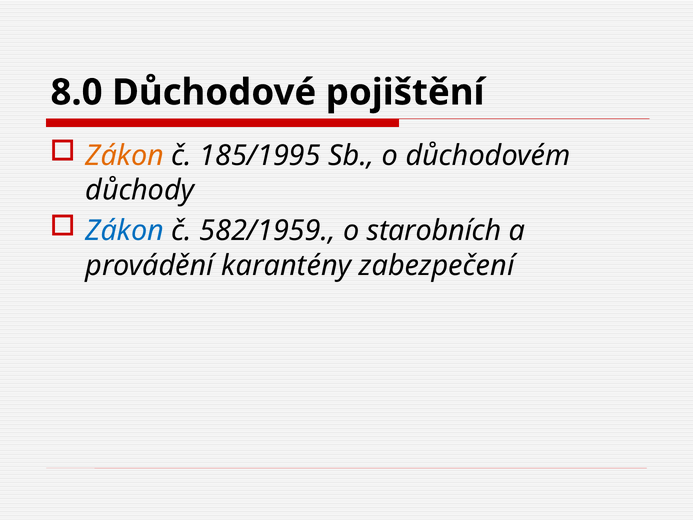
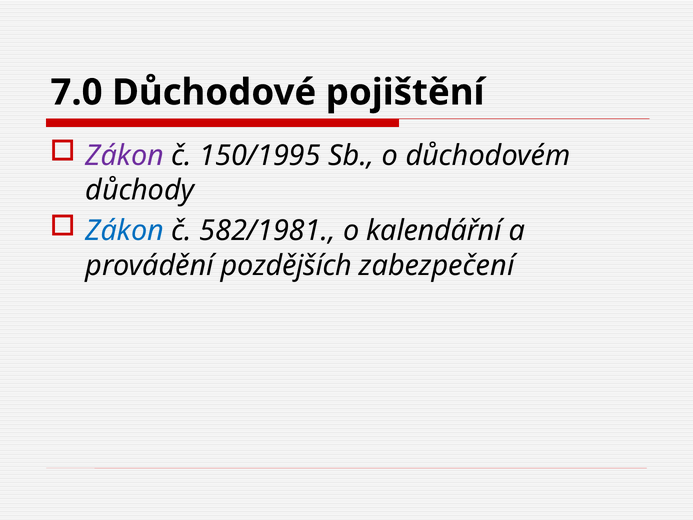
8.0: 8.0 -> 7.0 (77, 92)
Zákon colour: orange -> purple (125, 156)
185/1995: 185/1995 -> 150/1995 (260, 156)
582/1959: 582/1959 -> 582/1981 (267, 231)
starobních: starobních -> kalendářní (434, 231)
karantény: karantény -> pozdějších (286, 265)
